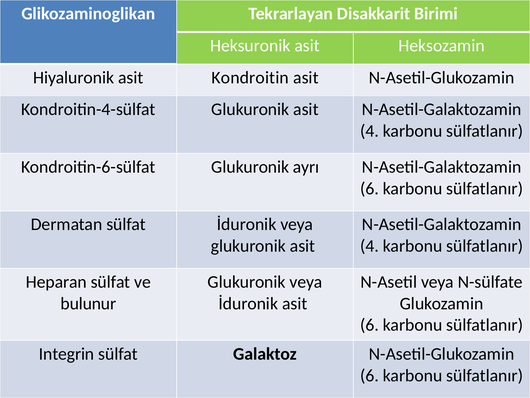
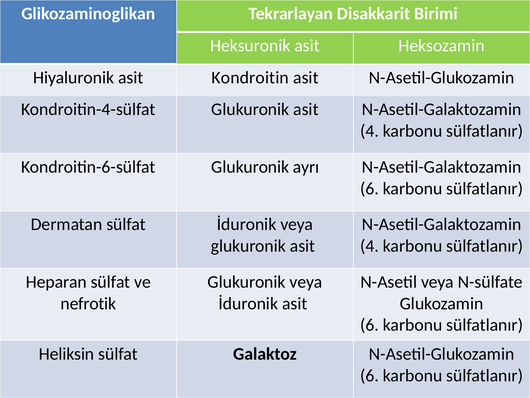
bulunur: bulunur -> nefrotik (88, 303)
Integrin: Integrin -> Heliksin (67, 354)
